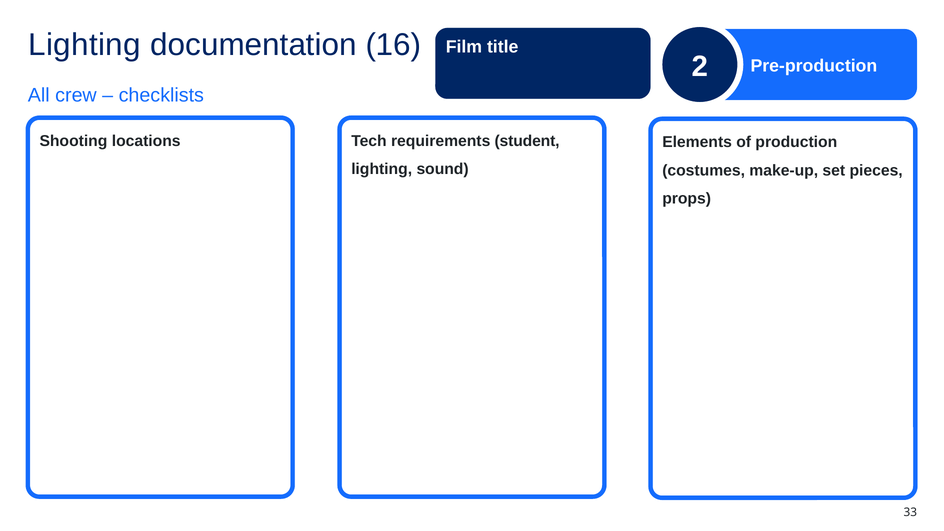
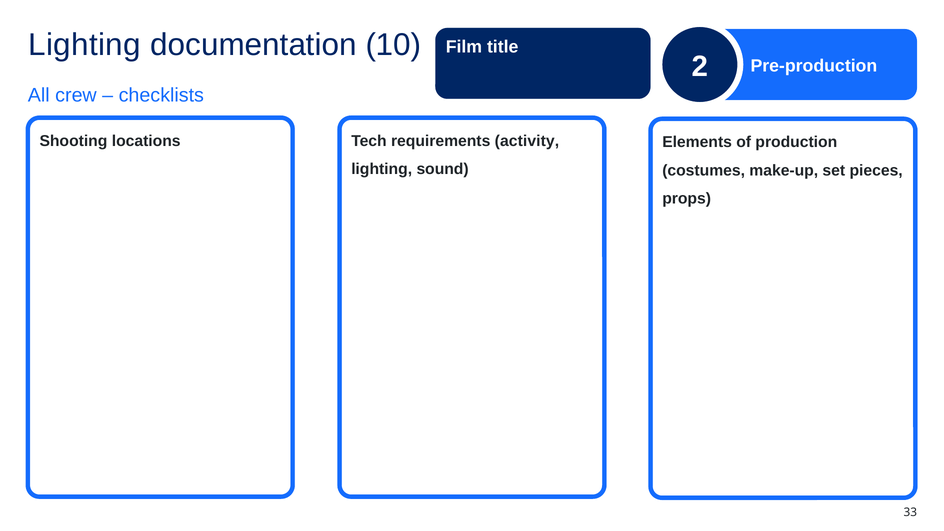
16: 16 -> 10 (393, 45)
student: student -> activity (527, 141)
